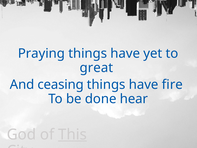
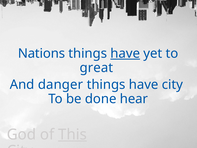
Praying: Praying -> Nations (41, 53)
have underline: none -> present (125, 53)
ceasing: ceasing -> danger (60, 84)
have fire: fire -> city (172, 84)
